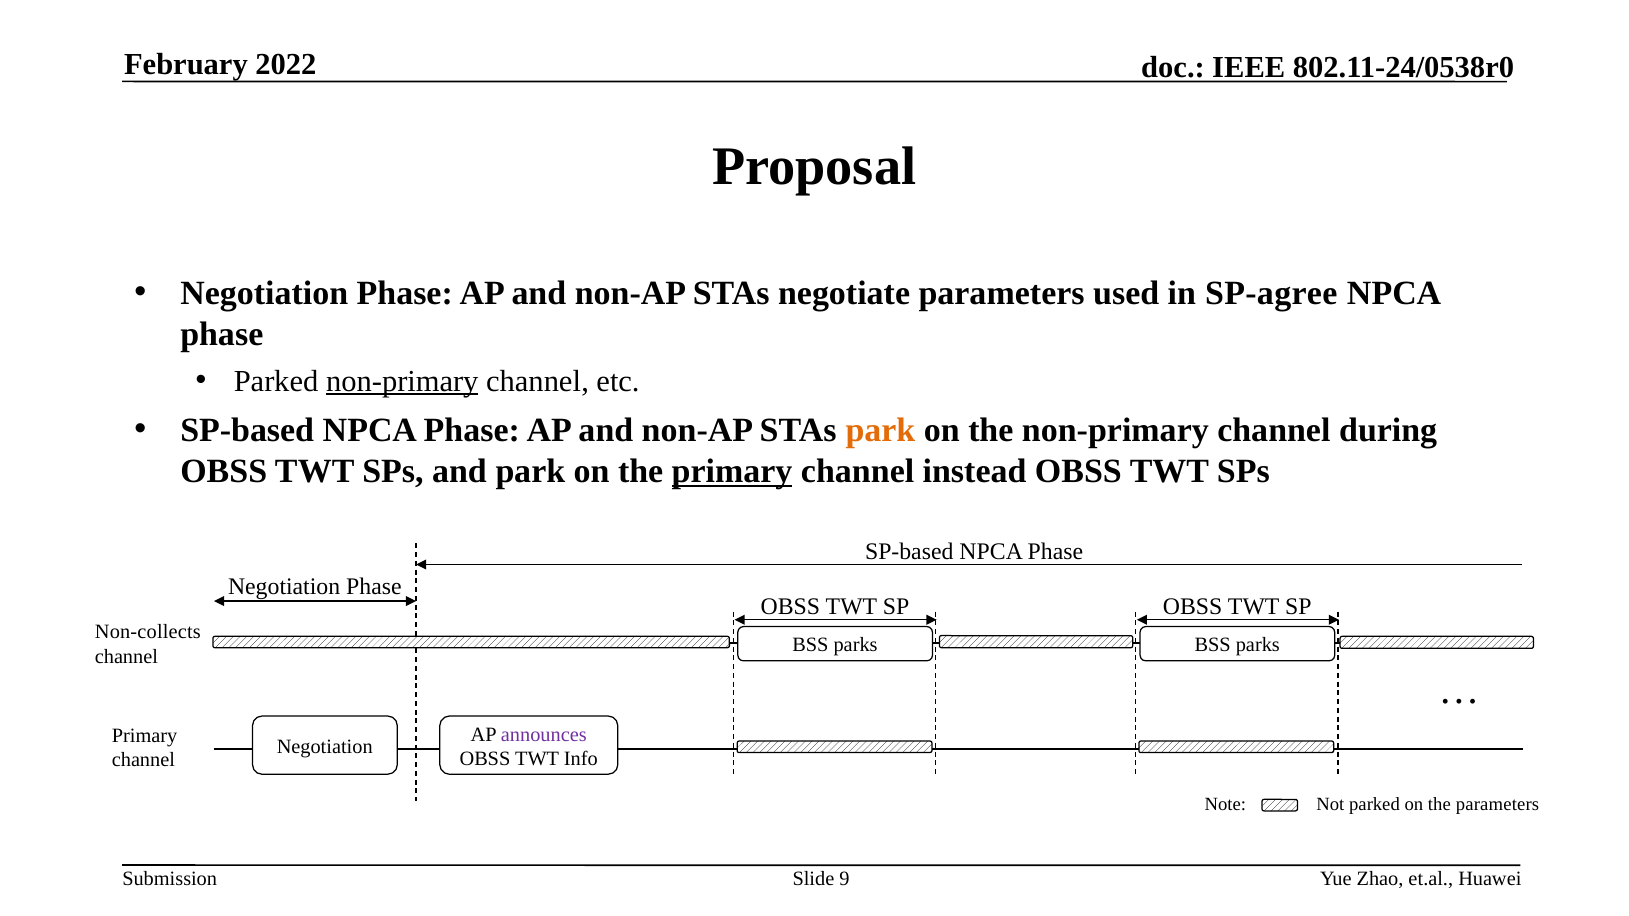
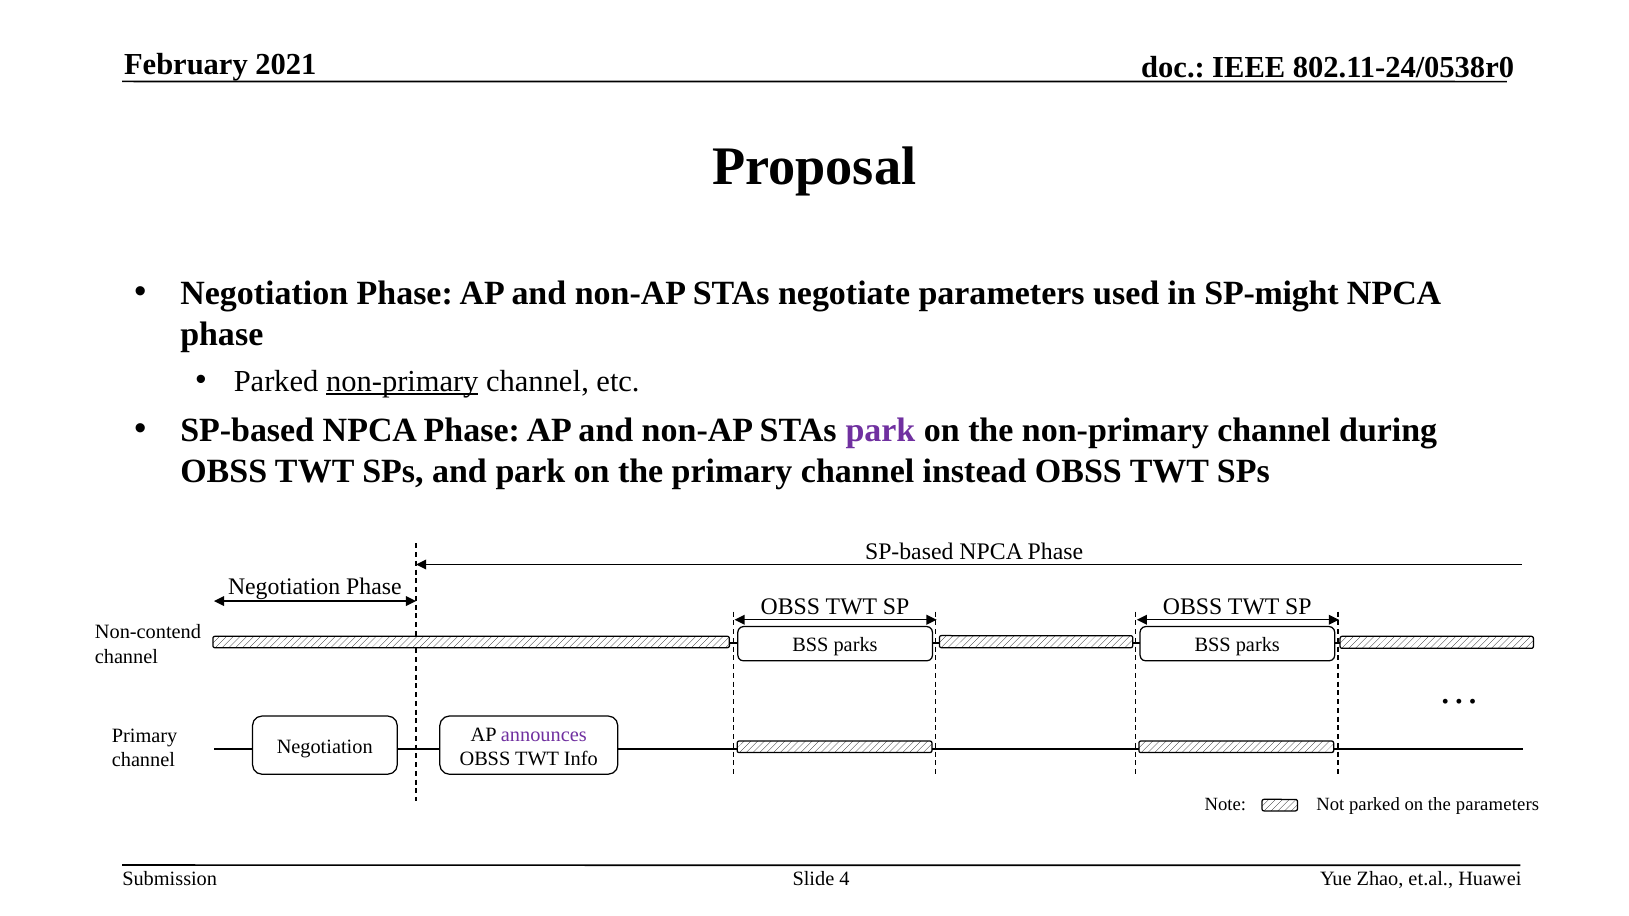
2022: 2022 -> 2021 (286, 65)
SP-agree: SP-agree -> SP-might (1271, 294)
park colour: orange -> purple (880, 430)
primary underline: present -> none (732, 471)
Non-collects: Non-collects -> Non-contend (148, 632)
9: 9 -> 4 (845, 879)
